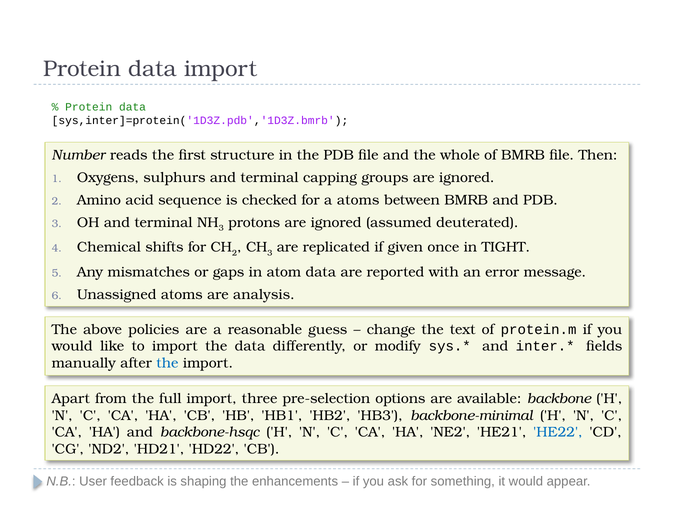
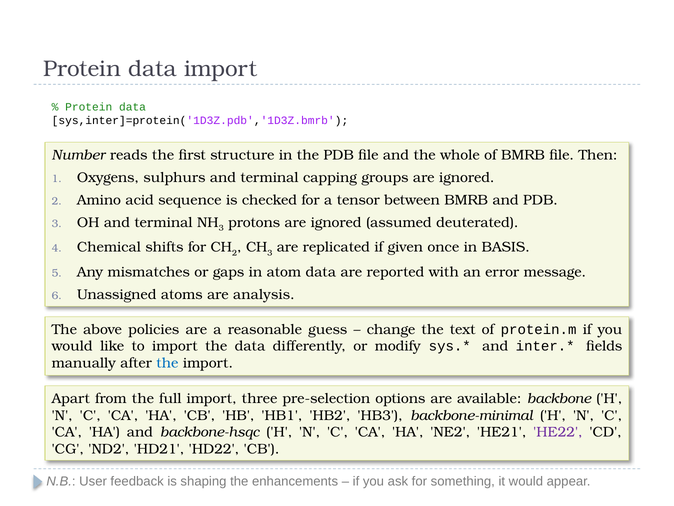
a atoms: atoms -> tensor (358, 200)
TIGHT: TIGHT -> BASIS (506, 247)
HE22 colour: blue -> purple (558, 432)
